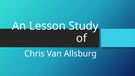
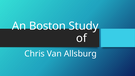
Lesson: Lesson -> Boston (47, 26)
